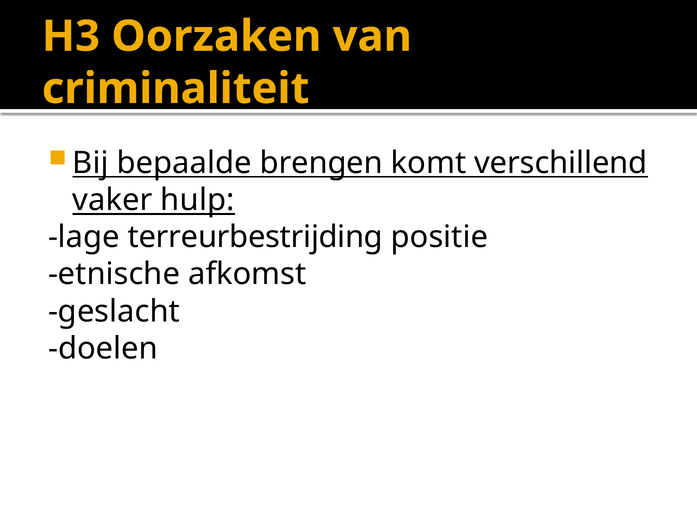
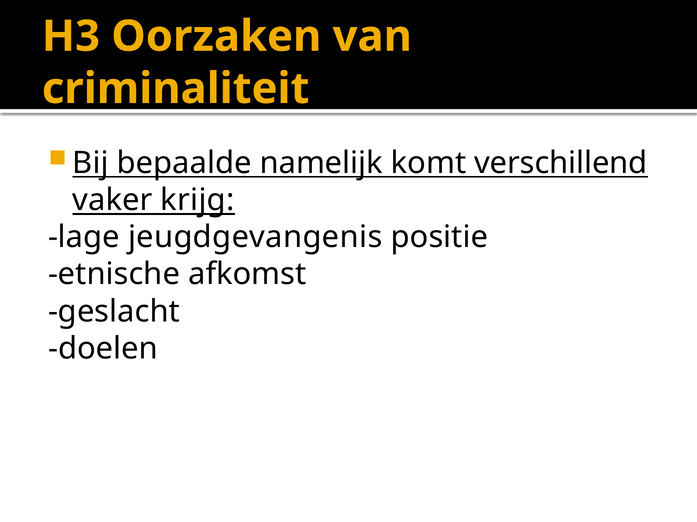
brengen: brengen -> namelijk (321, 163)
hulp: hulp -> krijg (197, 200)
terreurbestrijding: terreurbestrijding -> jeugdgevangenis (255, 237)
